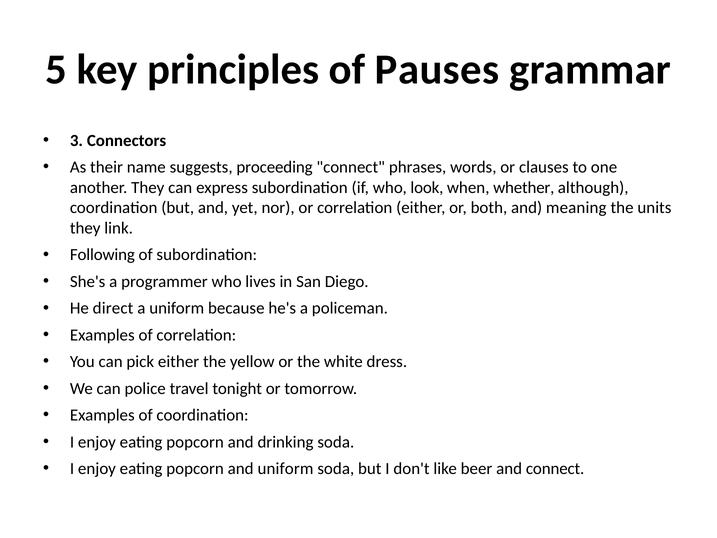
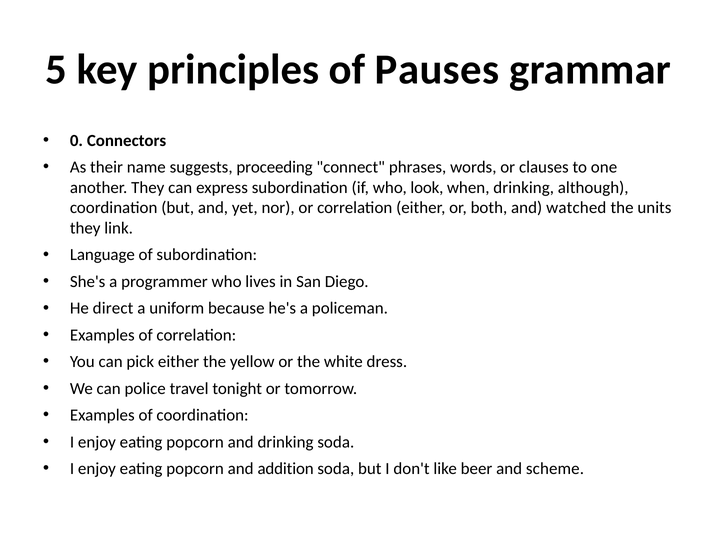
3: 3 -> 0 (76, 140)
when whether: whether -> drinking (524, 187)
meaning: meaning -> watched (576, 208)
Following: Following -> Language (102, 255)
and uniform: uniform -> addition (286, 468)
and connect: connect -> scheme (555, 468)
